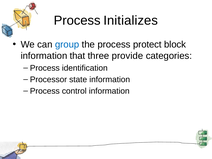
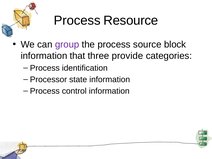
Initializes: Initializes -> Resource (131, 21)
group colour: blue -> purple (67, 44)
protect: protect -> source (147, 44)
